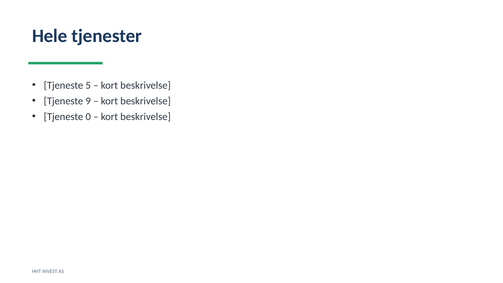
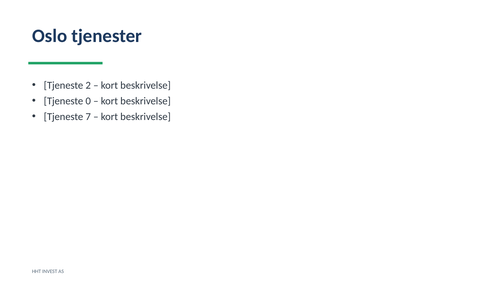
Hele: Hele -> Oslo (50, 36)
5: 5 -> 2 (88, 85)
9: 9 -> 0 (88, 101)
0: 0 -> 7 (88, 117)
